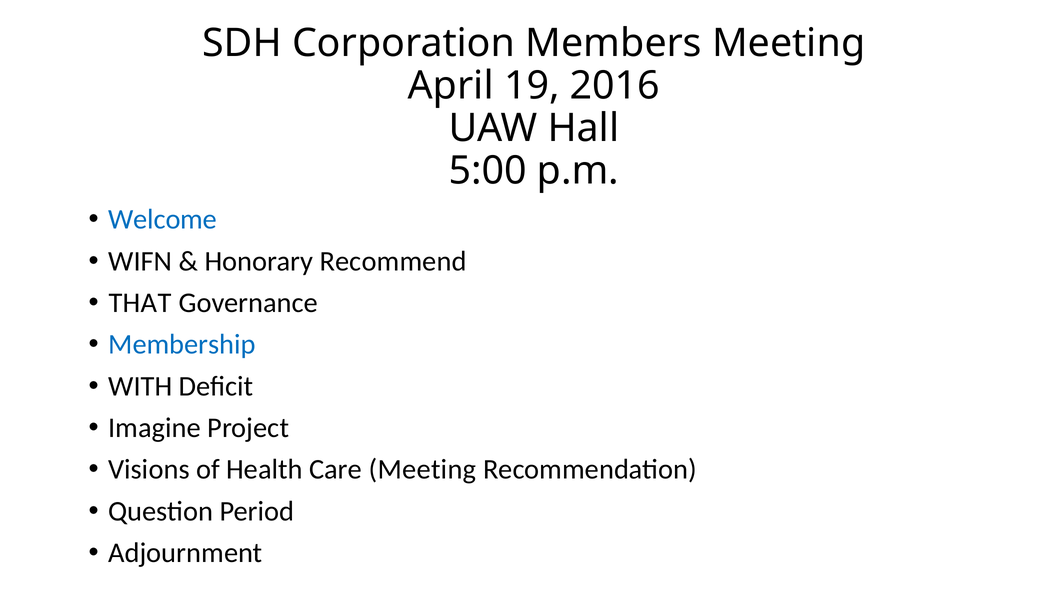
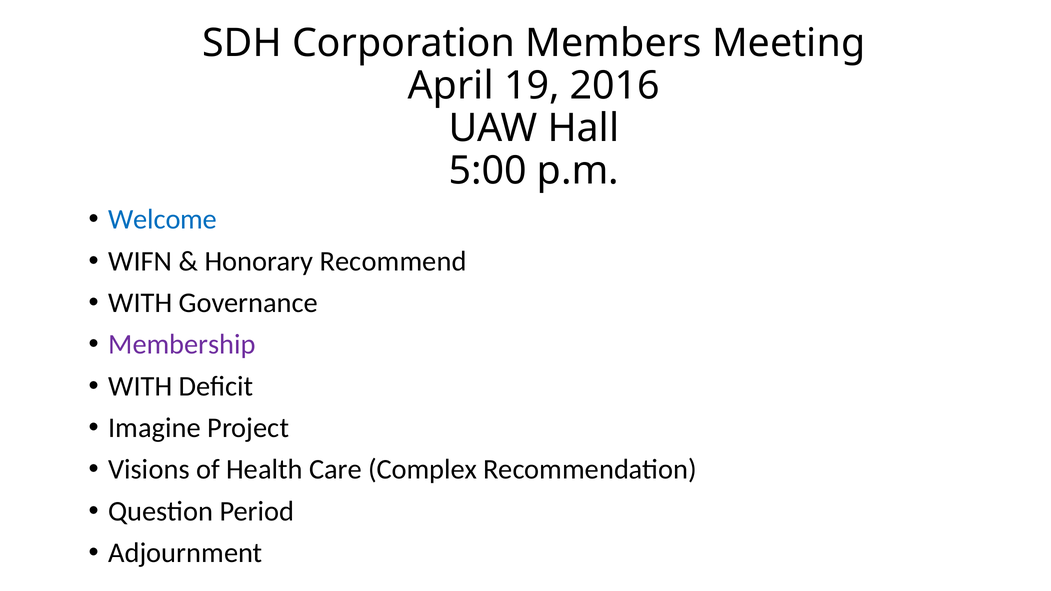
THAT: THAT -> WITH (140, 303)
Membership colour: blue -> purple (182, 345)
Care Meeting: Meeting -> Complex (423, 470)
